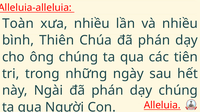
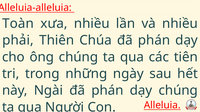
bình: bình -> phải (18, 40)
